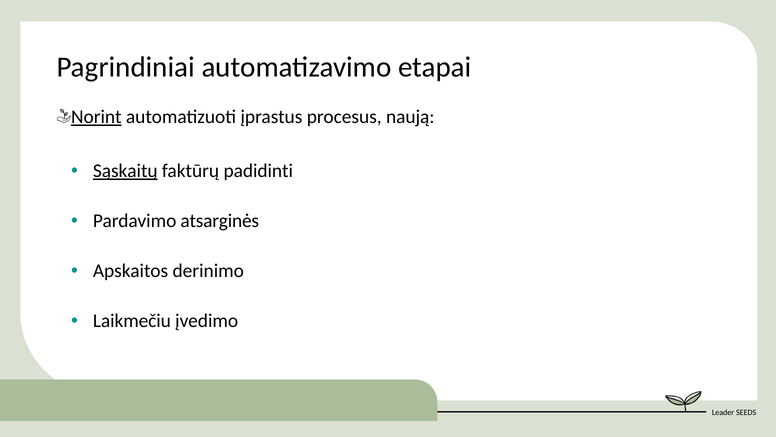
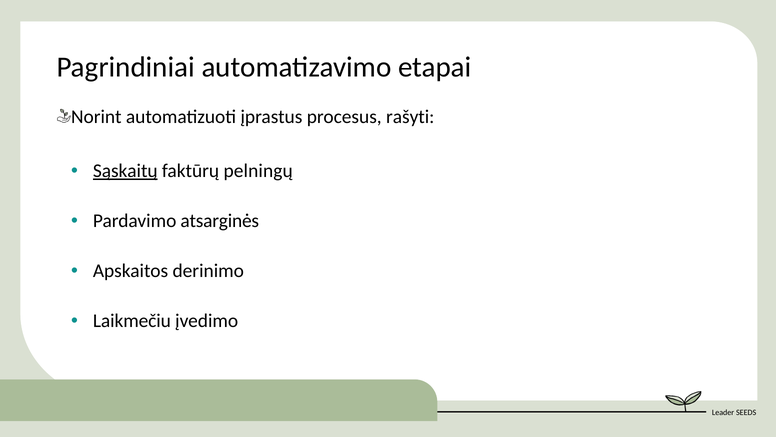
Norint underline: present -> none (96, 117)
naują: naują -> rašyti (410, 117)
padidinti: padidinti -> pelningų (258, 171)
